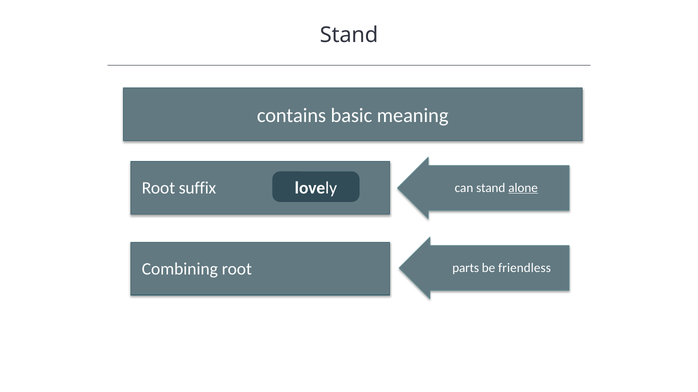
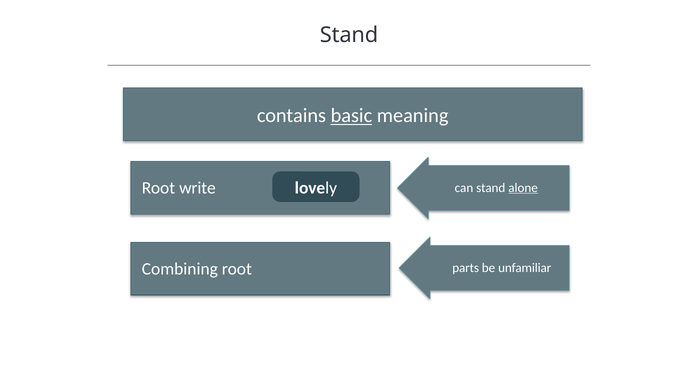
basic underline: none -> present (351, 116)
suffix: suffix -> write (197, 189)
friendless: friendless -> unfamiliar (525, 268)
